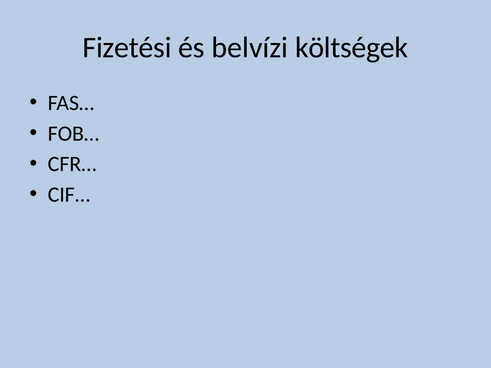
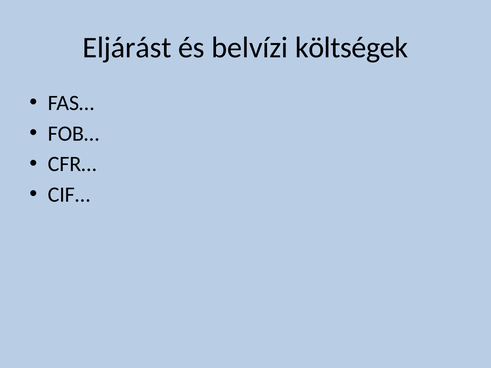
Fizetési: Fizetési -> Eljárást (127, 48)
